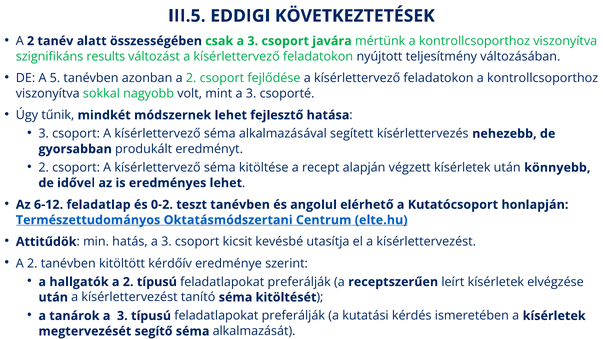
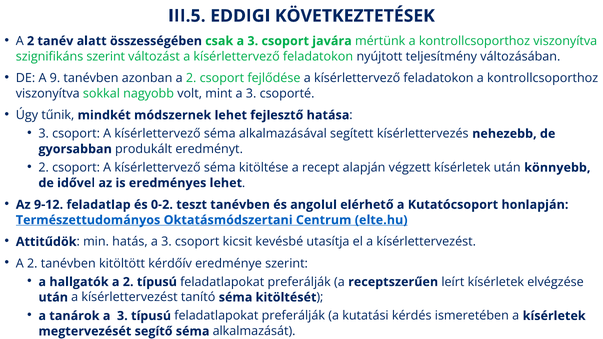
szignifikáns results: results -> szerint (106, 56)
5: 5 -> 9 (55, 78)
6-12: 6-12 -> 9-12 (49, 205)
